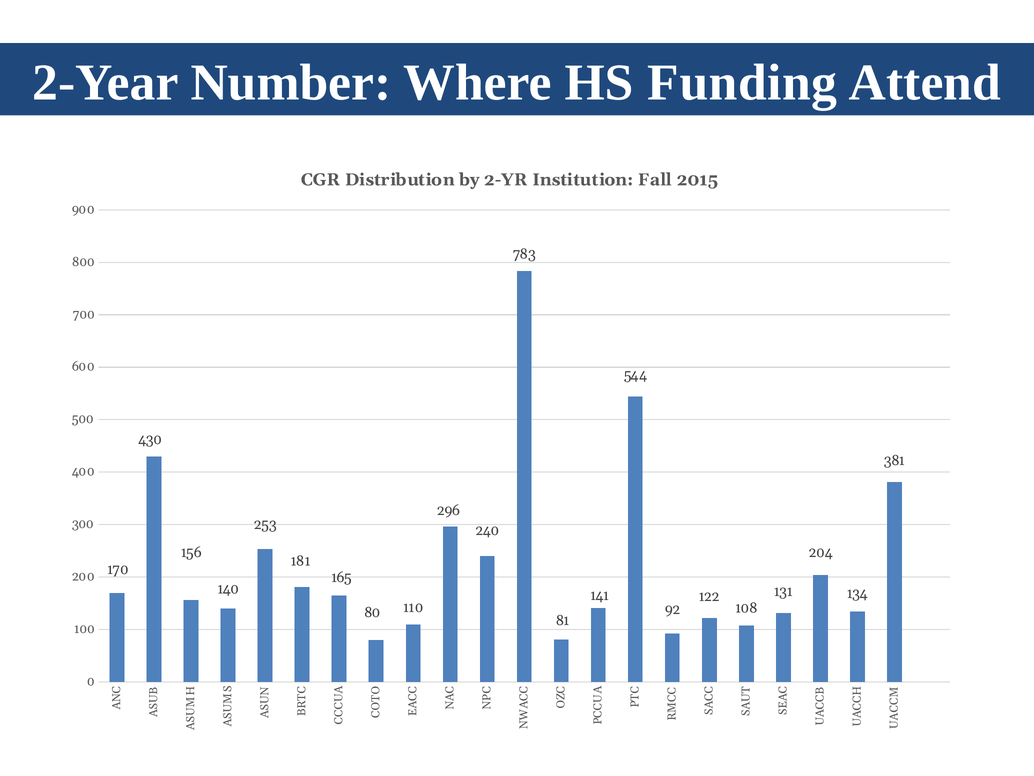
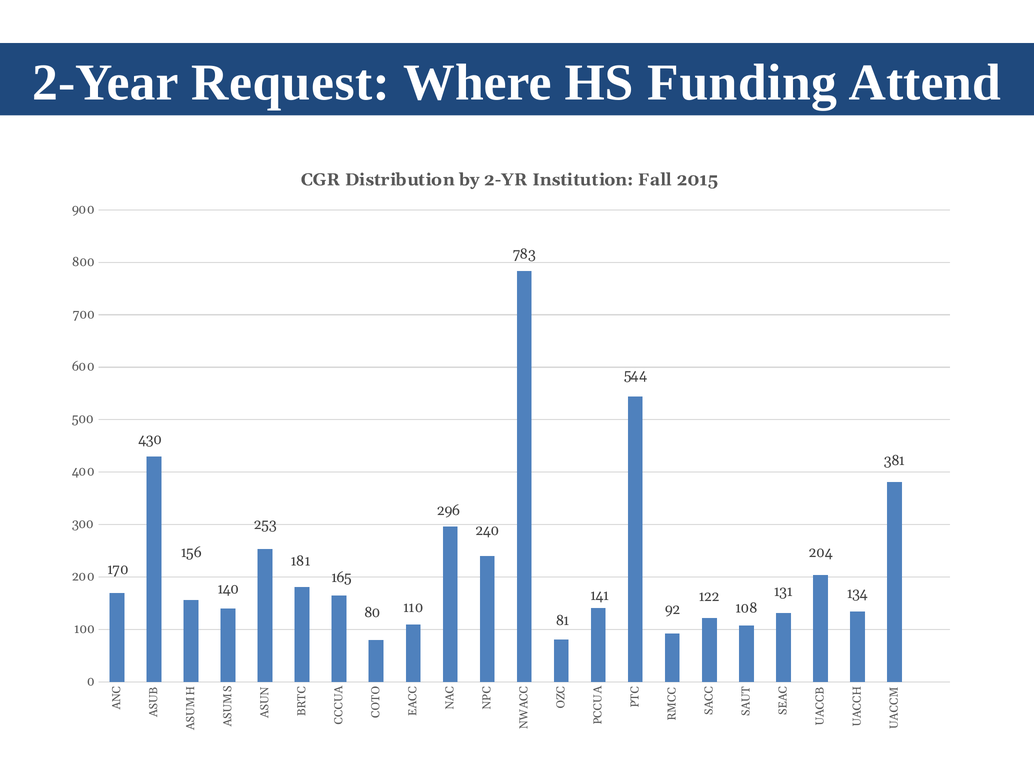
Number: Number -> Request (291, 83)
